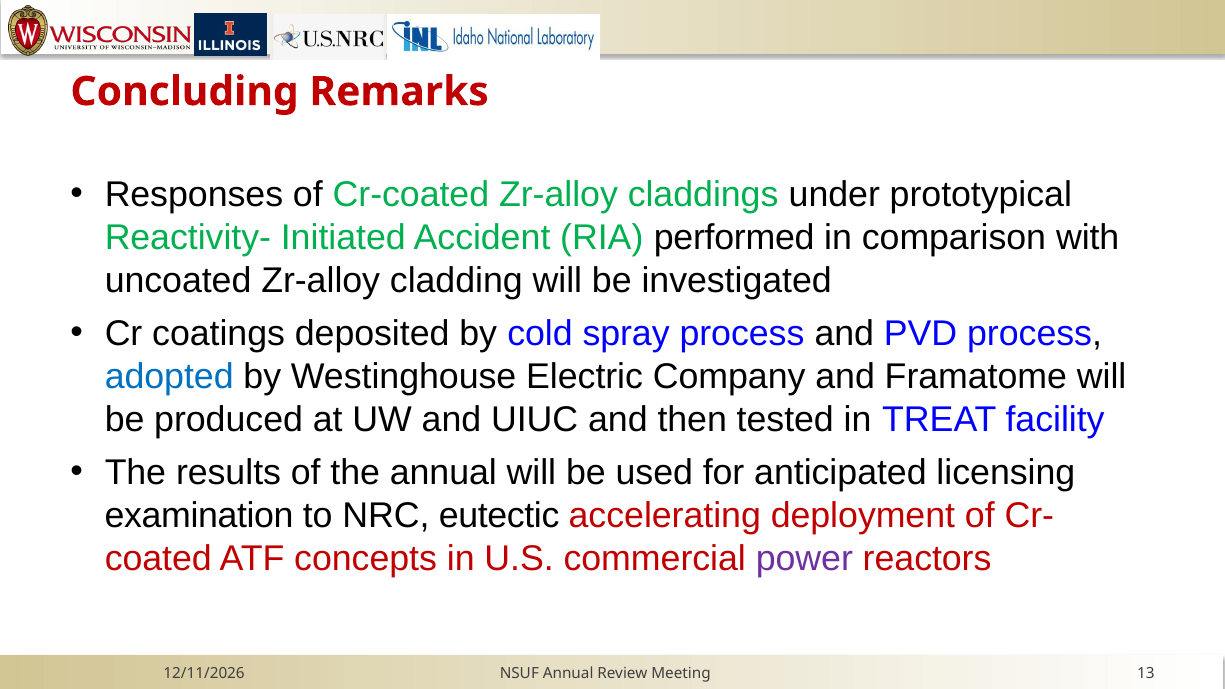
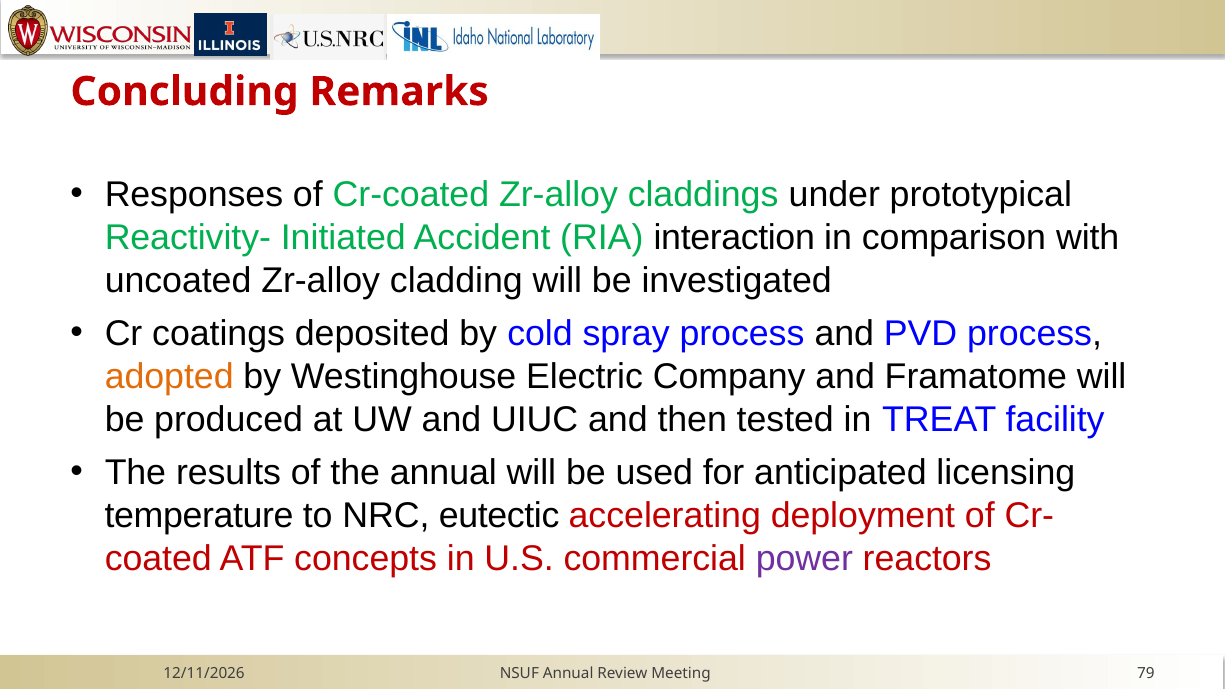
performed: performed -> interaction (734, 238)
adopted colour: blue -> orange (169, 377)
examination: examination -> temperature (199, 516)
13: 13 -> 79 (1146, 674)
